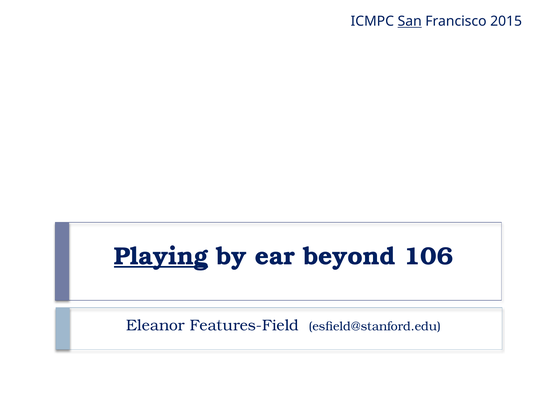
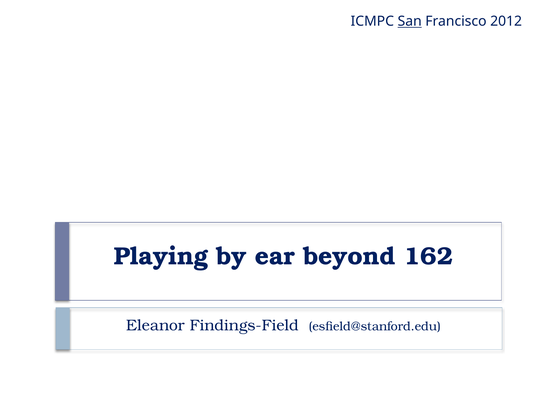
2015: 2015 -> 2012 (506, 21)
Playing underline: present -> none (161, 257)
106: 106 -> 162 (428, 257)
Features-Field: Features-Field -> Findings-Field (244, 326)
